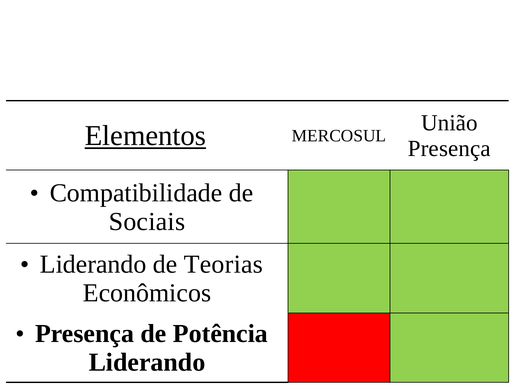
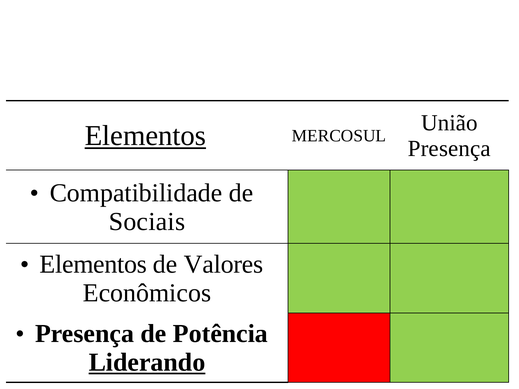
Liderando: Liderando -> Elementos (93, 264)
Teorias: Teorias -> Valores (224, 264)
Liderando underline: none -> present (147, 363)
